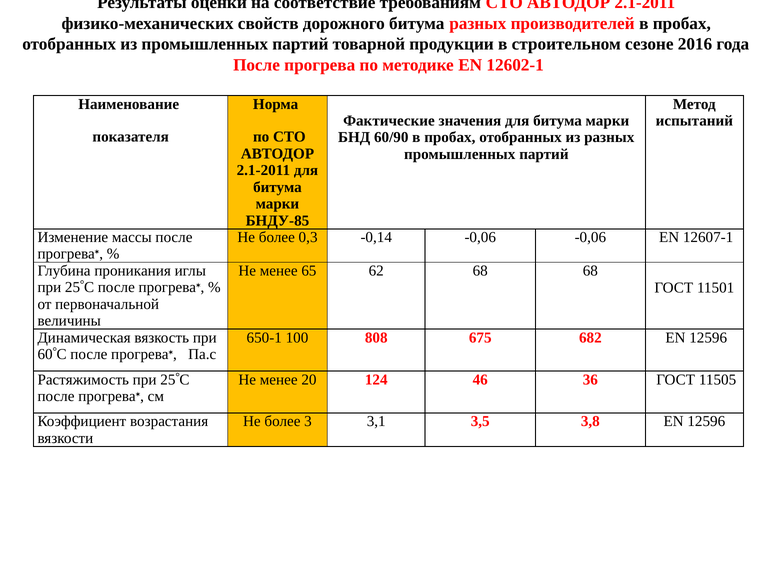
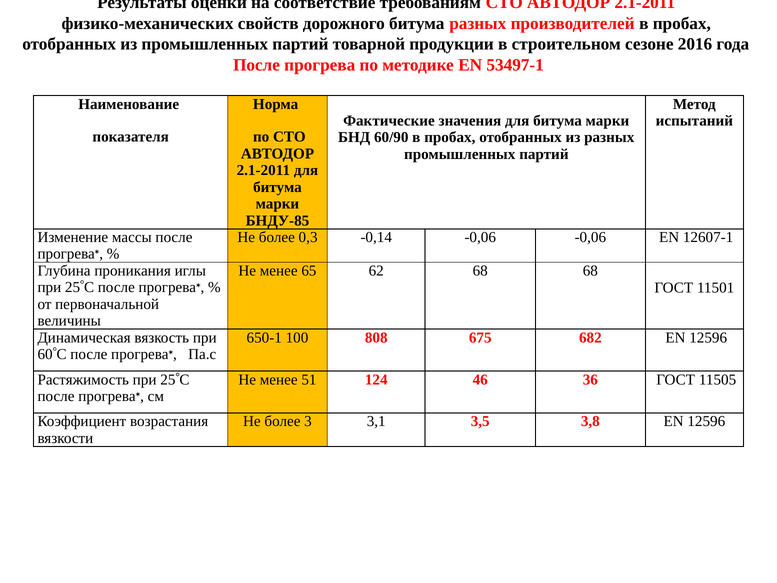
12602-1: 12602-1 -> 53497-1 (515, 65)
20: 20 -> 51 (309, 379)
